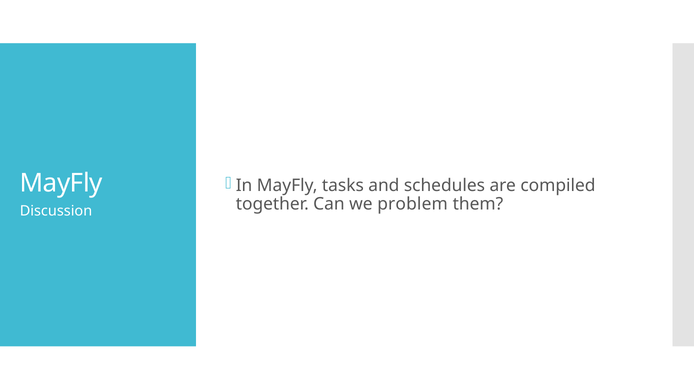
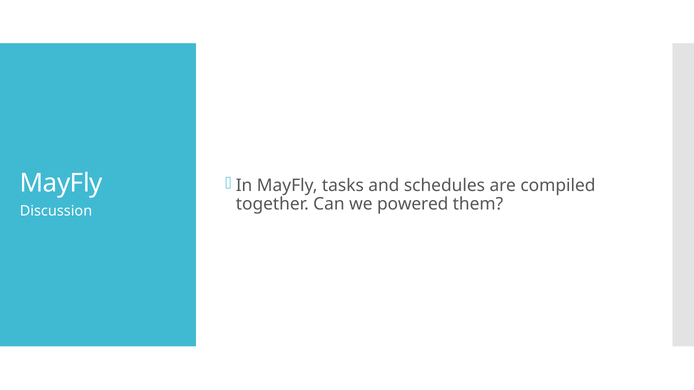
problem: problem -> powered (413, 204)
